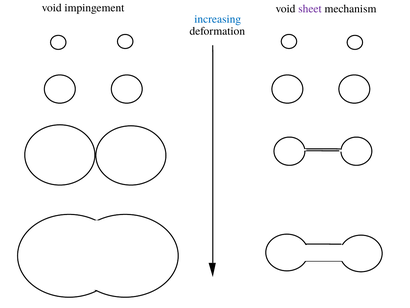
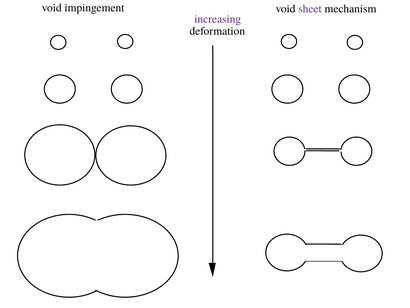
increasing colour: blue -> purple (218, 19)
